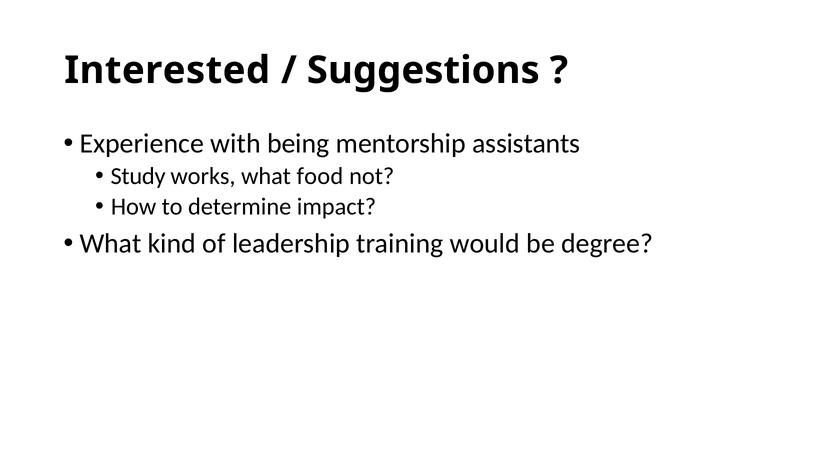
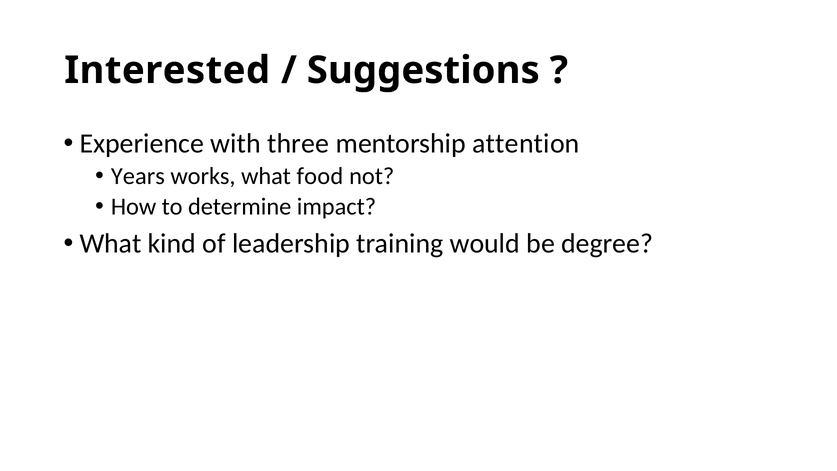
being: being -> three (298, 143)
assistants: assistants -> attention (526, 143)
Study: Study -> Years (138, 176)
